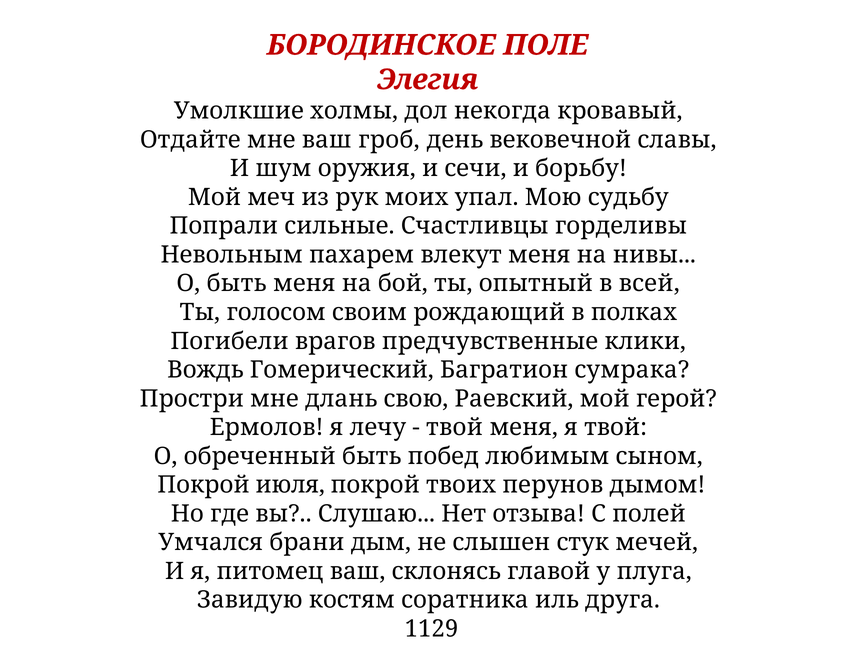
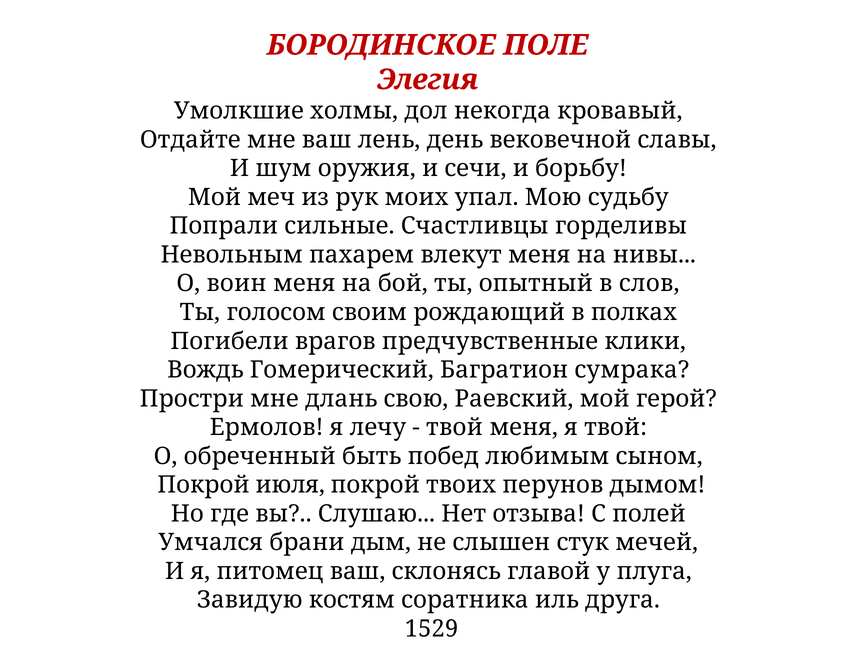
гроб: гроб -> лень (389, 140)
О быть: быть -> воин (237, 284)
всей: всей -> слов (649, 284)
1129: 1129 -> 1529 (431, 629)
